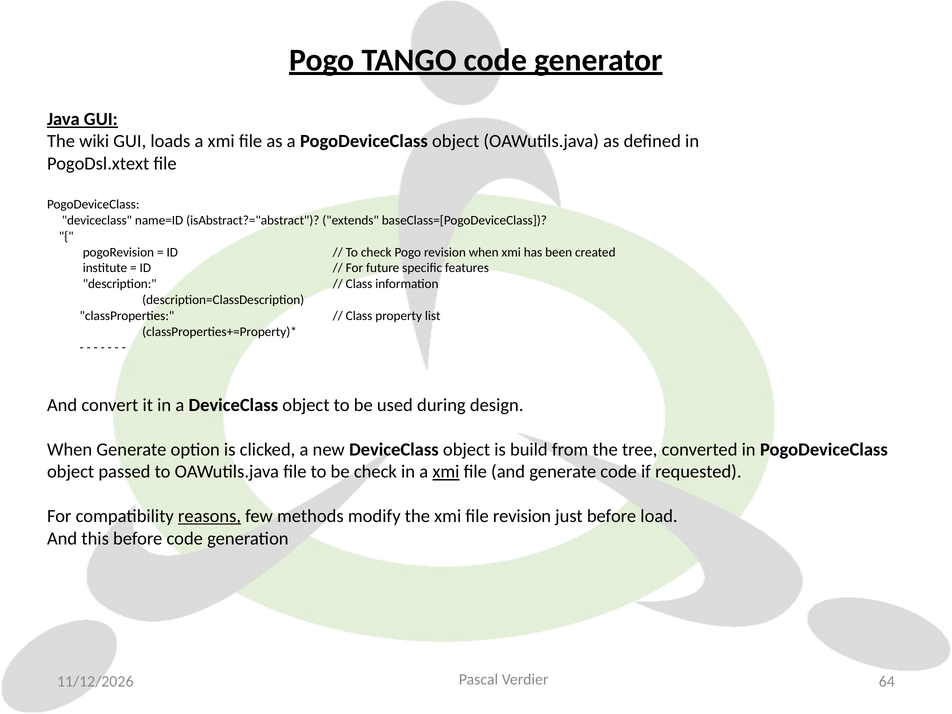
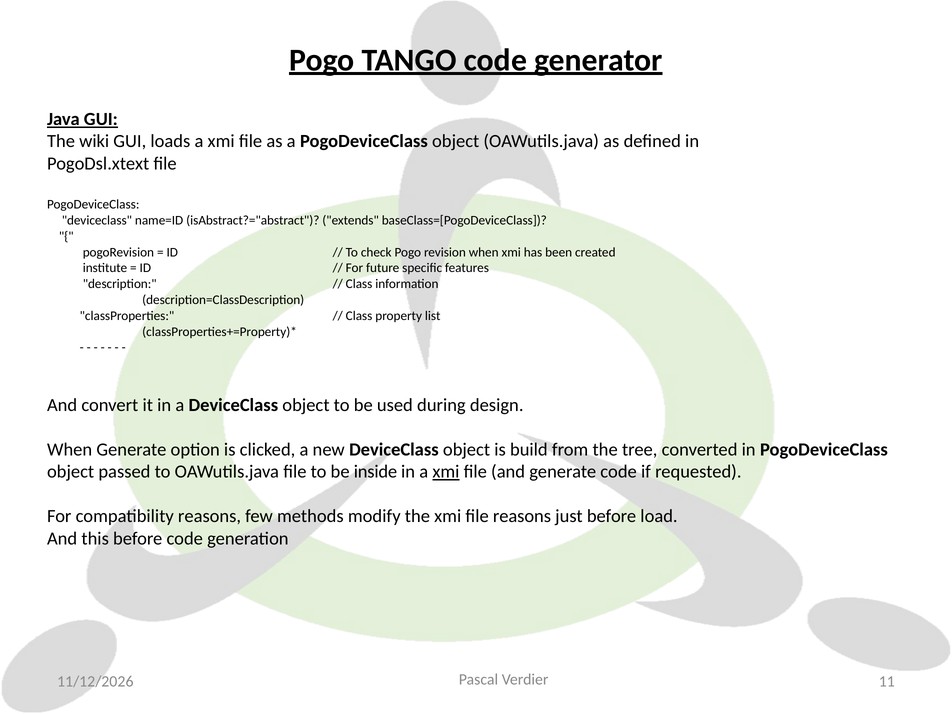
be check: check -> inside (375, 472)
reasons underline: present -> none (210, 516)
file revision: revision -> reasons (522, 516)
64: 64 -> 11 (887, 682)
